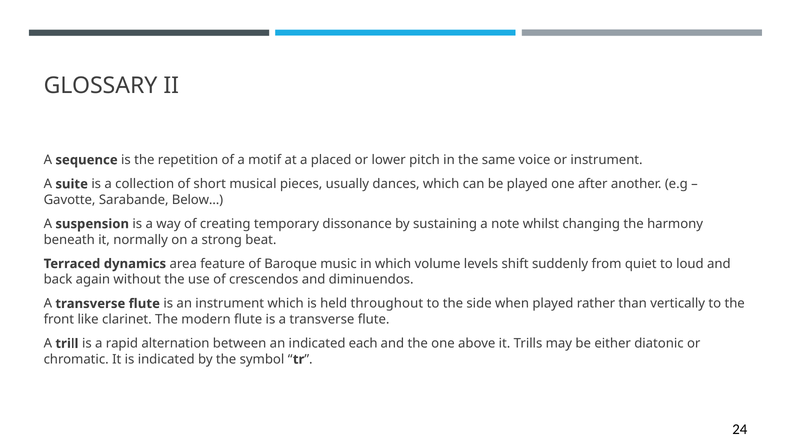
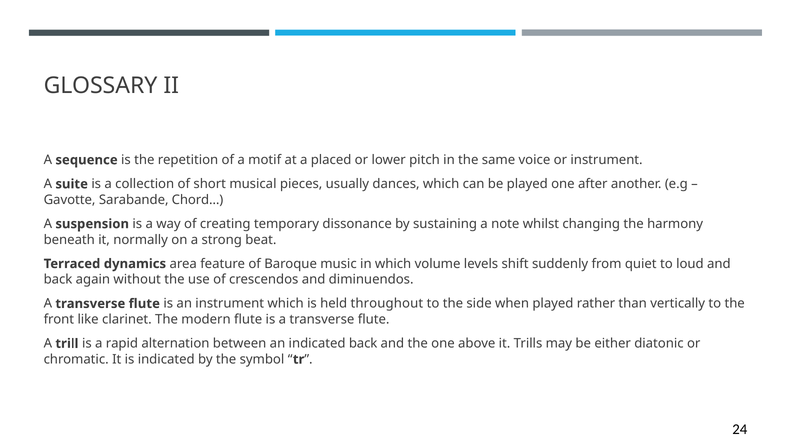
Below…: Below… -> Chord… (198, 200)
indicated each: each -> back (363, 343)
